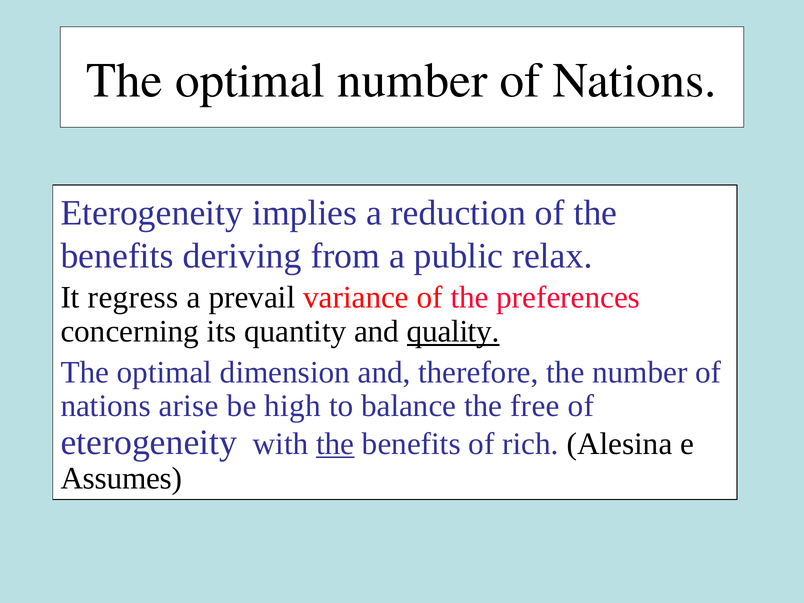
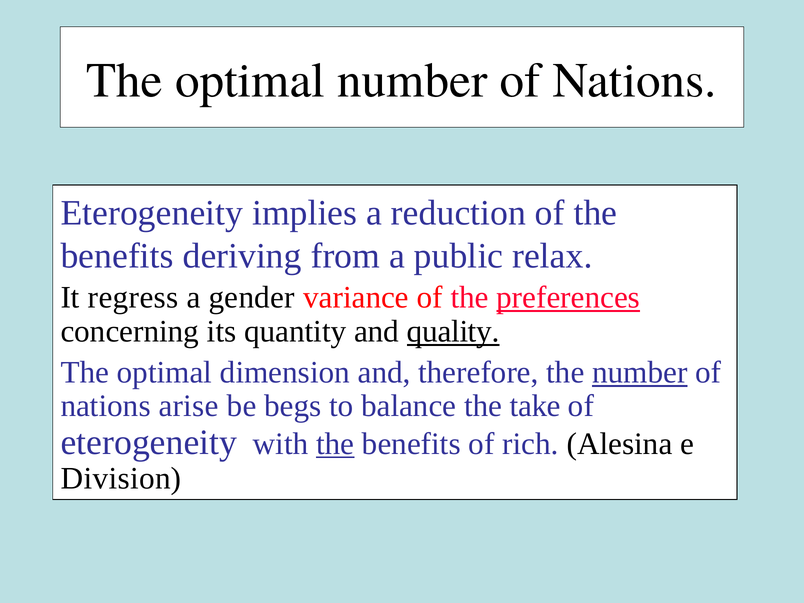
prevail: prevail -> gender (252, 298)
preferences underline: none -> present (568, 298)
number underline: none -> present (640, 372)
high: high -> begs (293, 406)
free: free -> take (535, 406)
Assumes: Assumes -> Division (121, 479)
